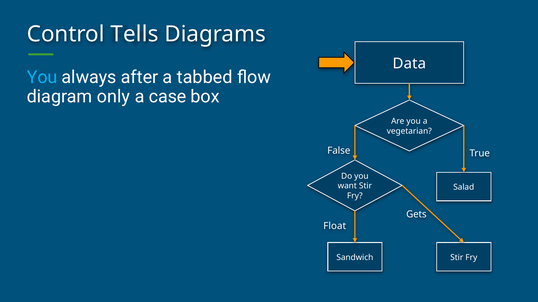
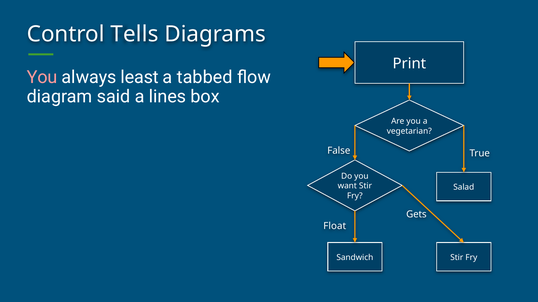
Data: Data -> Print (409, 64)
You colour: light blue -> pink (42, 77)
after: after -> least (140, 77)
only: only -> said (114, 97)
case: case -> lines (168, 97)
